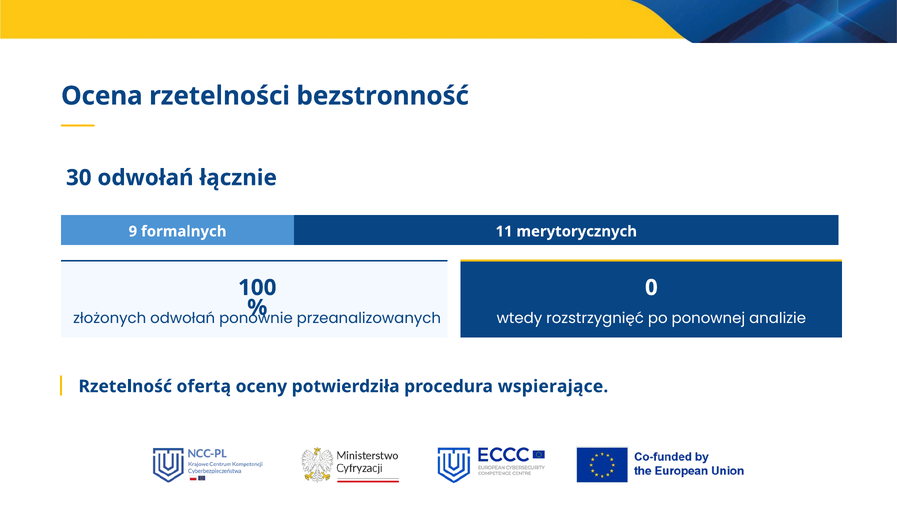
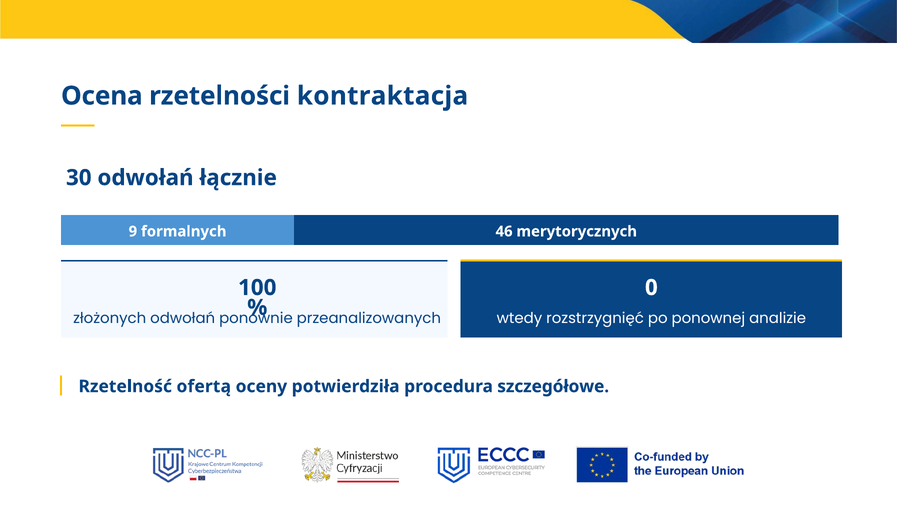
bezstronność: bezstronność -> kontraktacja (382, 96)
11: 11 -> 46 (504, 231)
wspierające: wspierające -> szczegółowe (553, 386)
